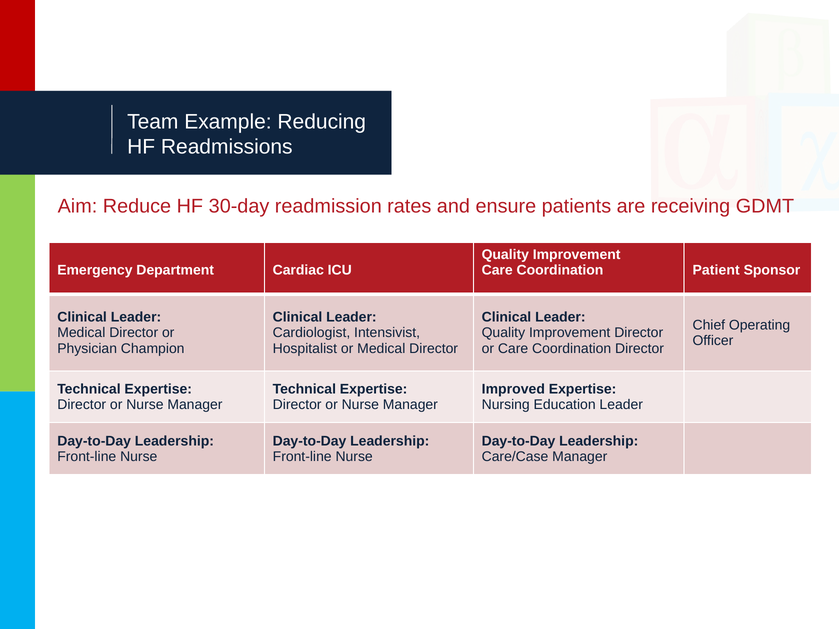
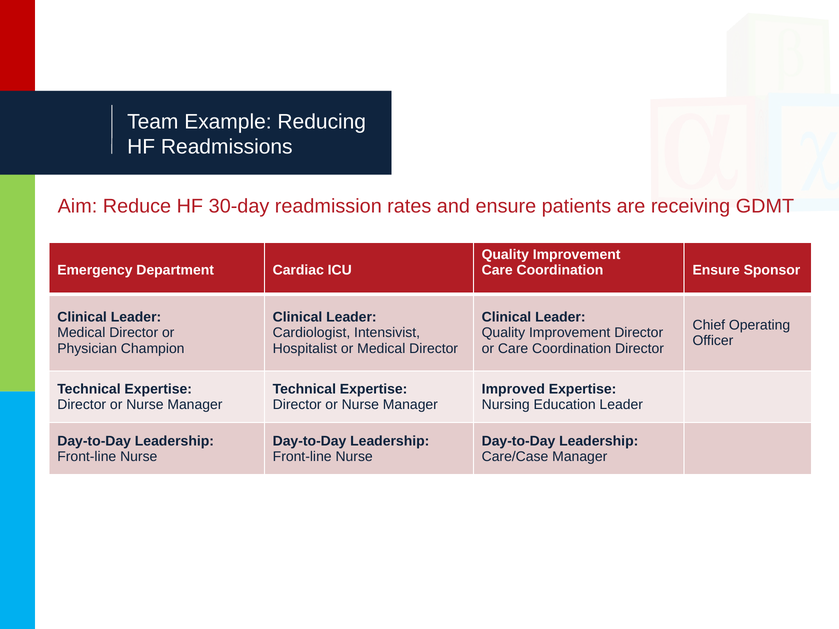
Coordination Patient: Patient -> Ensure (716, 270)
